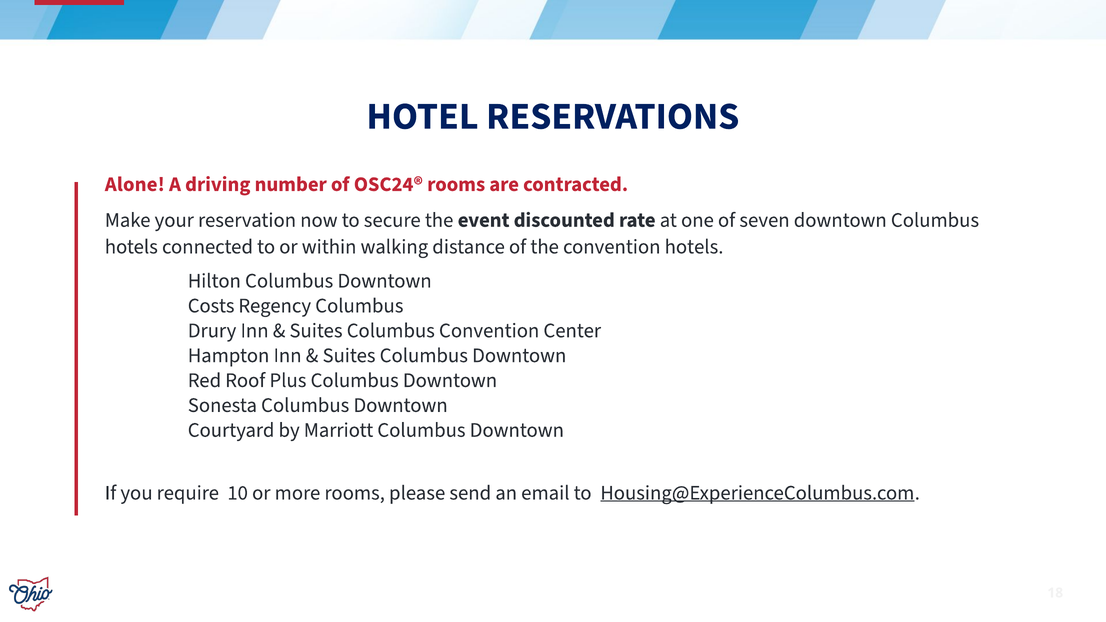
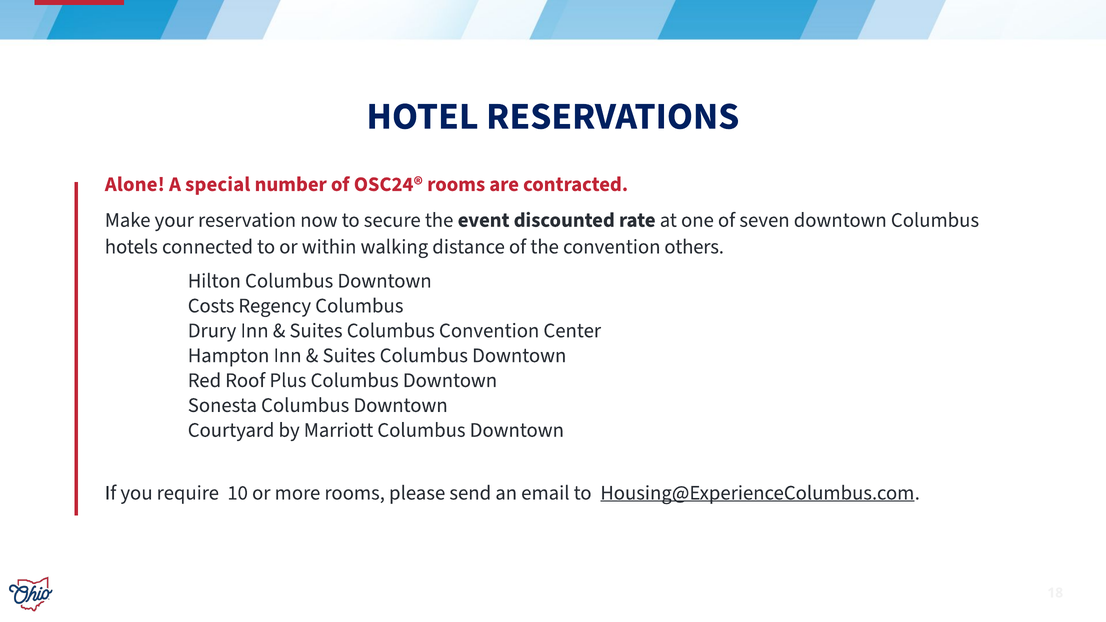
driving: driving -> special (218, 184)
convention hotels: hotels -> others (694, 247)
